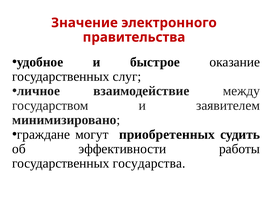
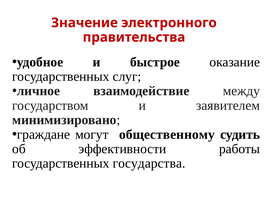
приобретенных: приобретенных -> общественному (167, 134)
